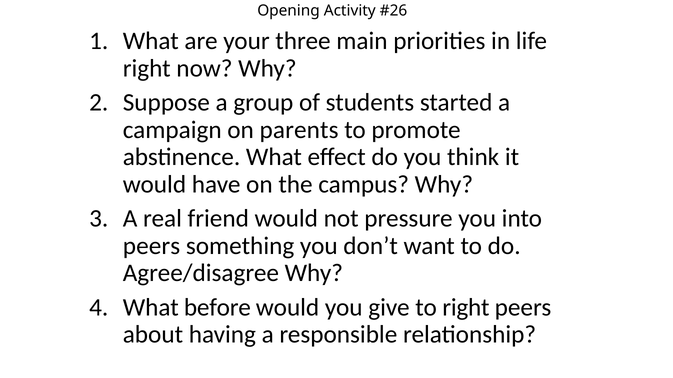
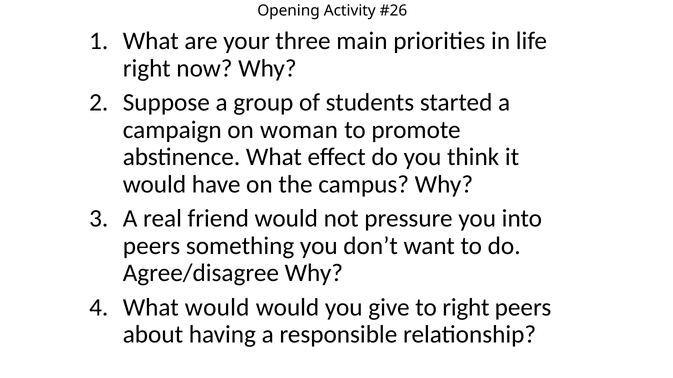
parents: parents -> woman (299, 130)
What before: before -> would (217, 308)
